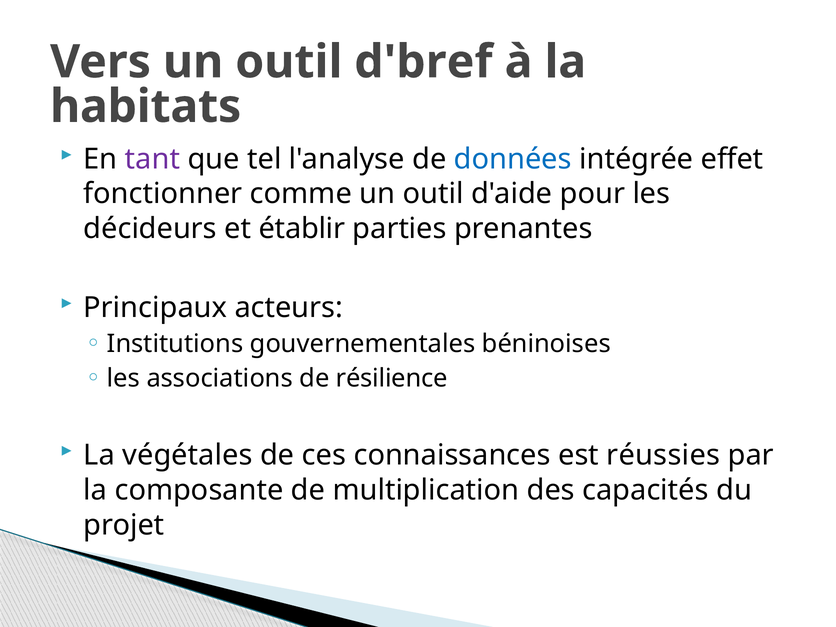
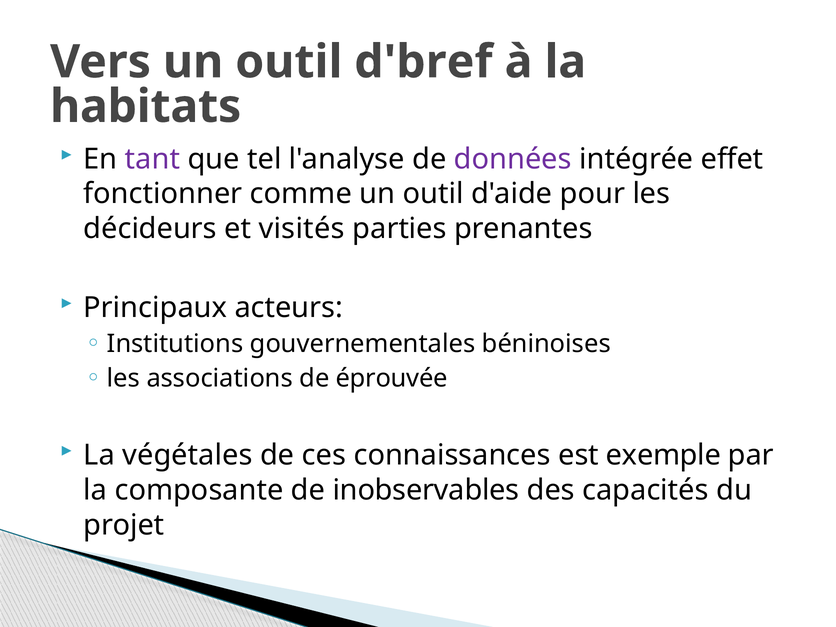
données colour: blue -> purple (513, 159)
établir: établir -> visités (302, 229)
résilience: résilience -> éprouvée (392, 378)
réussies: réussies -> exemple (663, 455)
multiplication: multiplication -> inobservables (426, 490)
